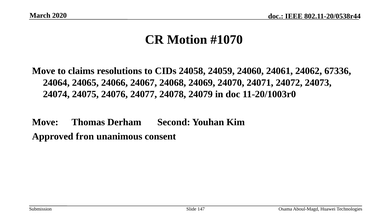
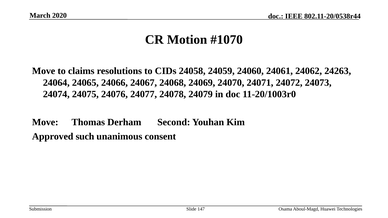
67336: 67336 -> 24263 (338, 71)
fron: fron -> such (85, 136)
